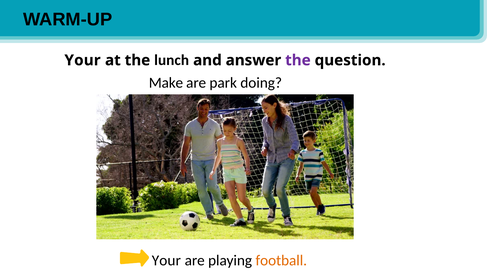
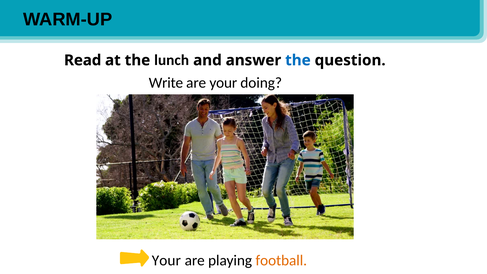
Your: Your -> Read (83, 60)
the colour: purple -> blue (298, 60)
Make: Make -> Write (166, 83)
are park: park -> your (223, 83)
